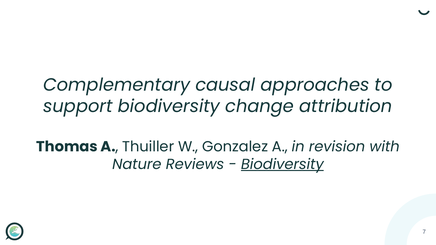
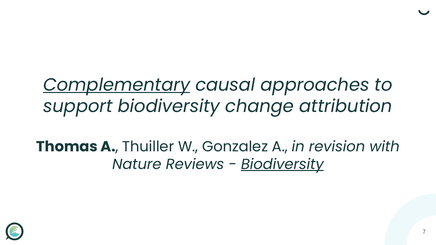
Complementary underline: none -> present (117, 85)
